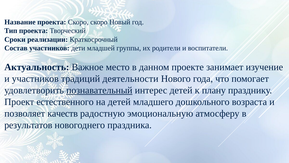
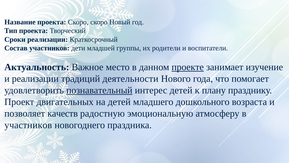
проекте underline: none -> present (188, 67)
и участников: участников -> реализации (35, 79)
естественного: естественного -> двигательных (65, 102)
результатов: результатов -> участников (28, 125)
